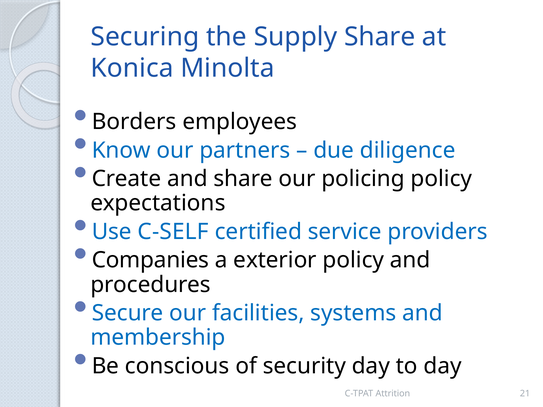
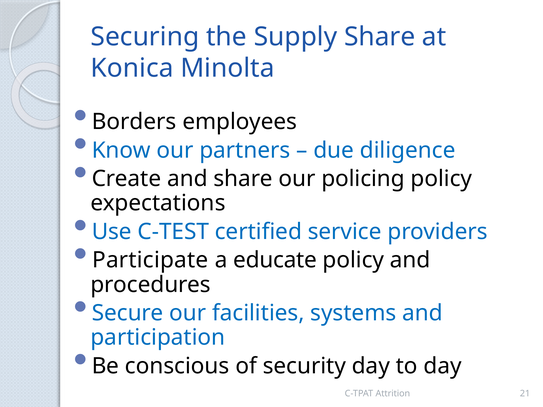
C-SELF: C-SELF -> C-TEST (173, 232)
Companies: Companies -> Participate (150, 260)
exterior: exterior -> educate (275, 260)
membership: membership -> participation (158, 338)
